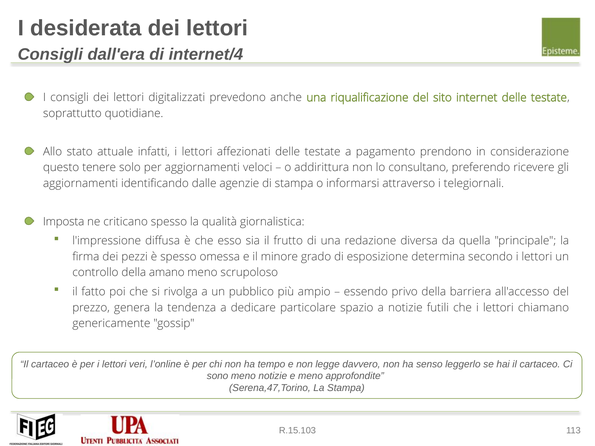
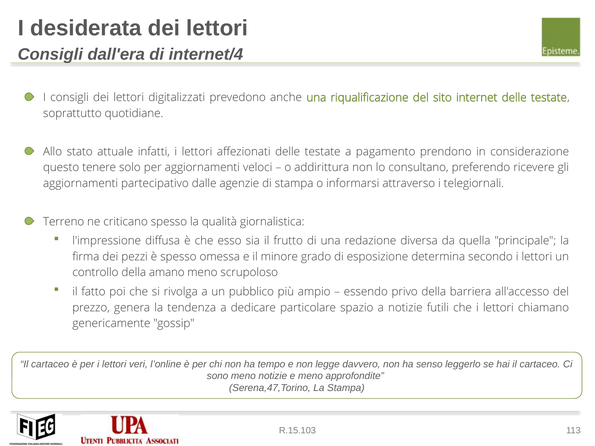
identificando: identificando -> partecipativo (155, 183)
Imposta: Imposta -> Terreno (64, 222)
